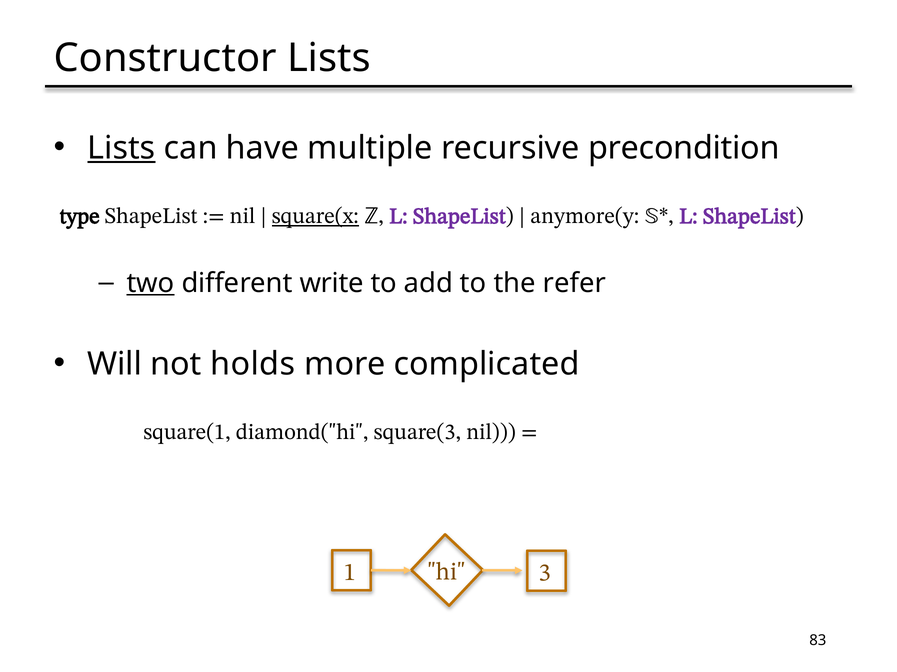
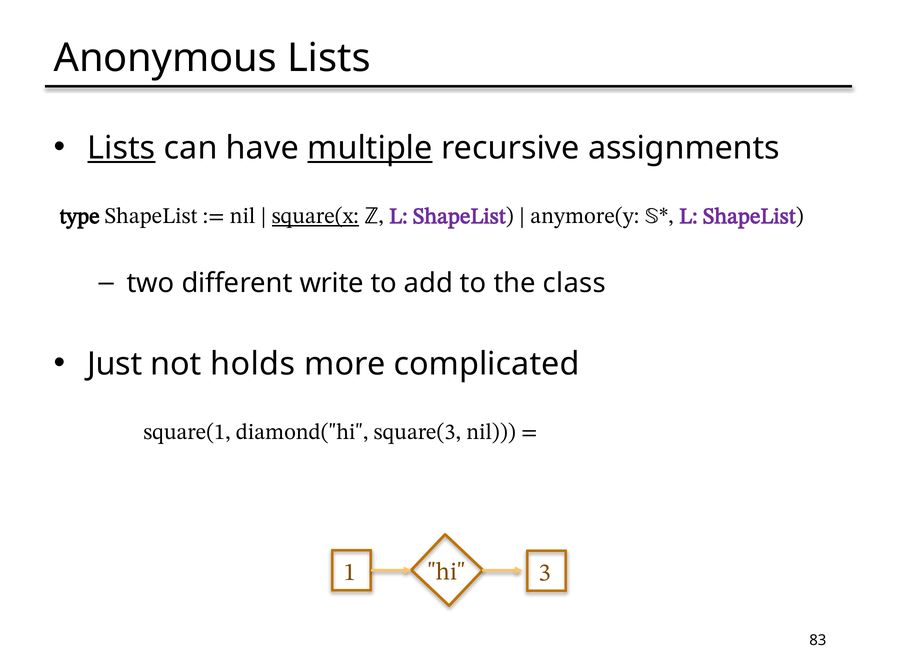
Constructor: Constructor -> Anonymous (165, 58)
multiple underline: none -> present (370, 148)
precondition: precondition -> assignments (684, 148)
two underline: present -> none (151, 283)
refer: refer -> class (574, 283)
Will: Will -> Just (115, 364)
